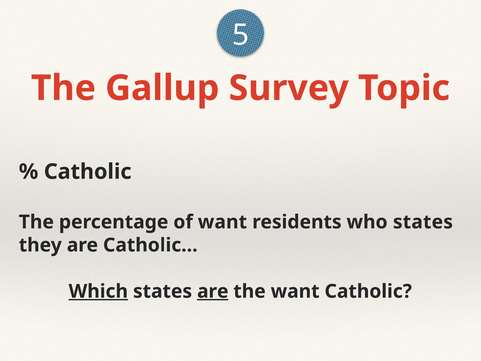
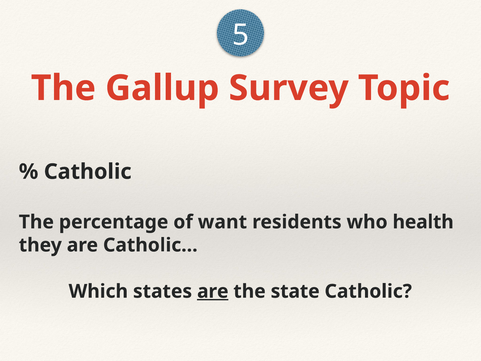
who states: states -> health (423, 222)
Which underline: present -> none (98, 291)
the want: want -> state (295, 291)
